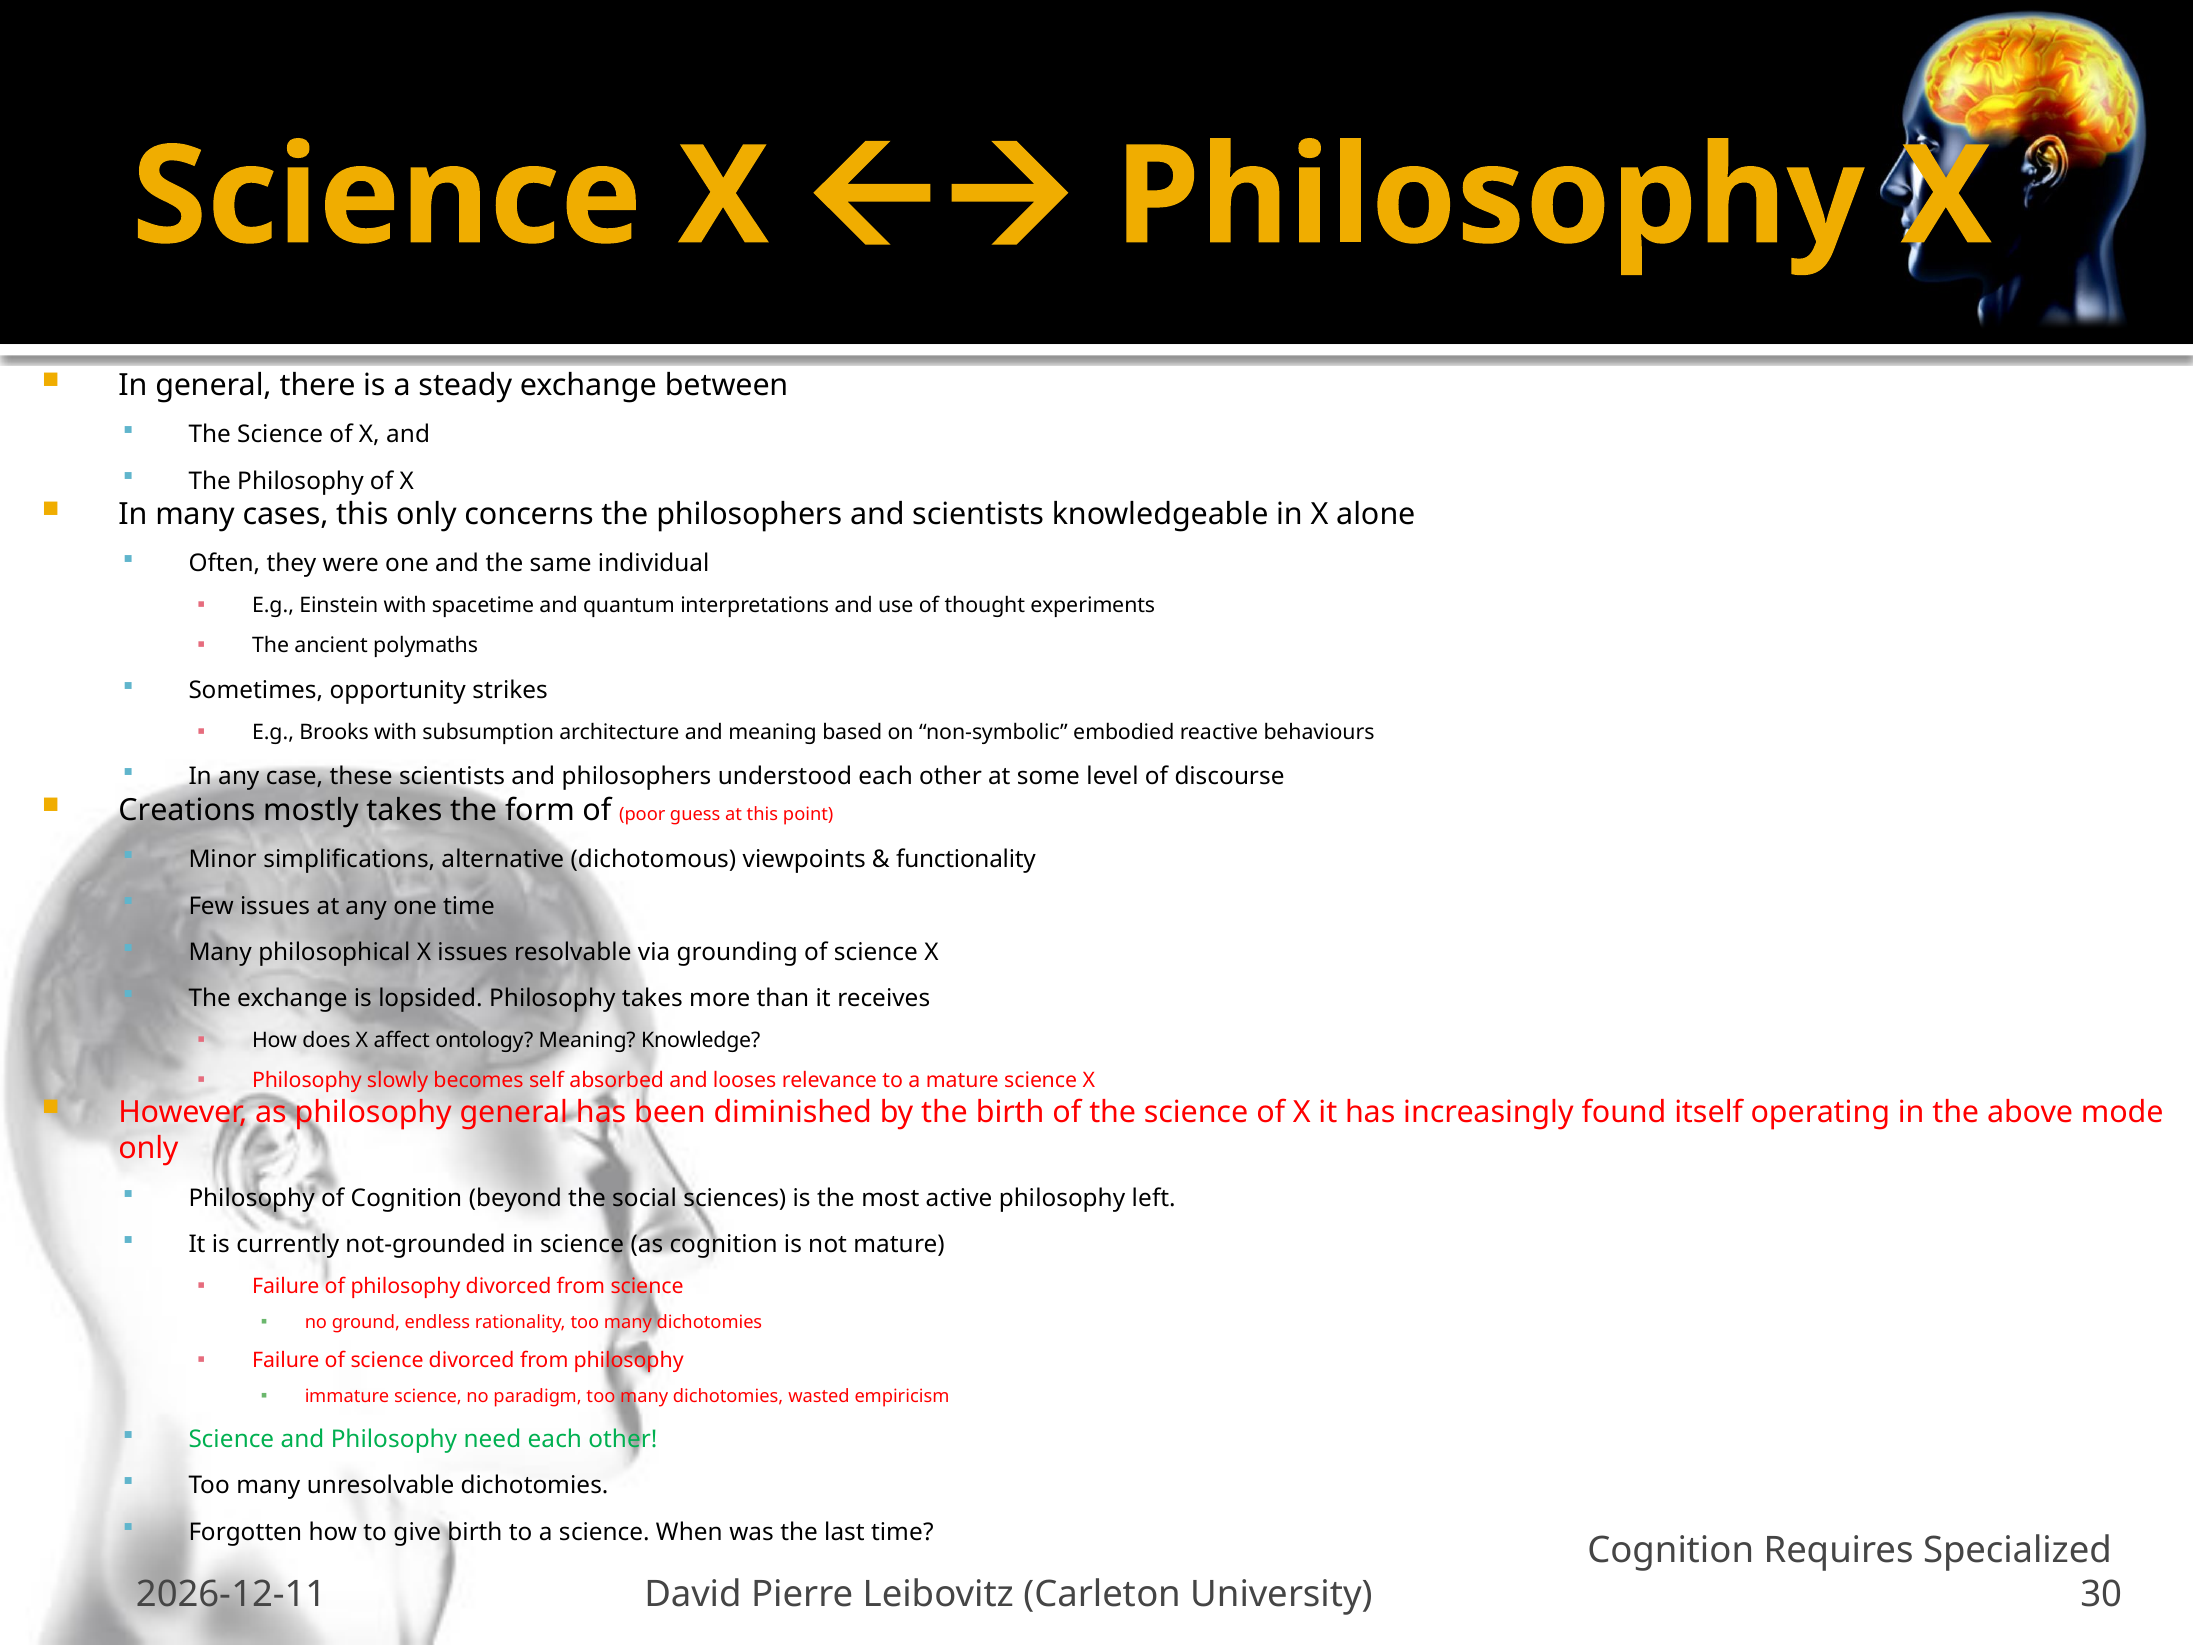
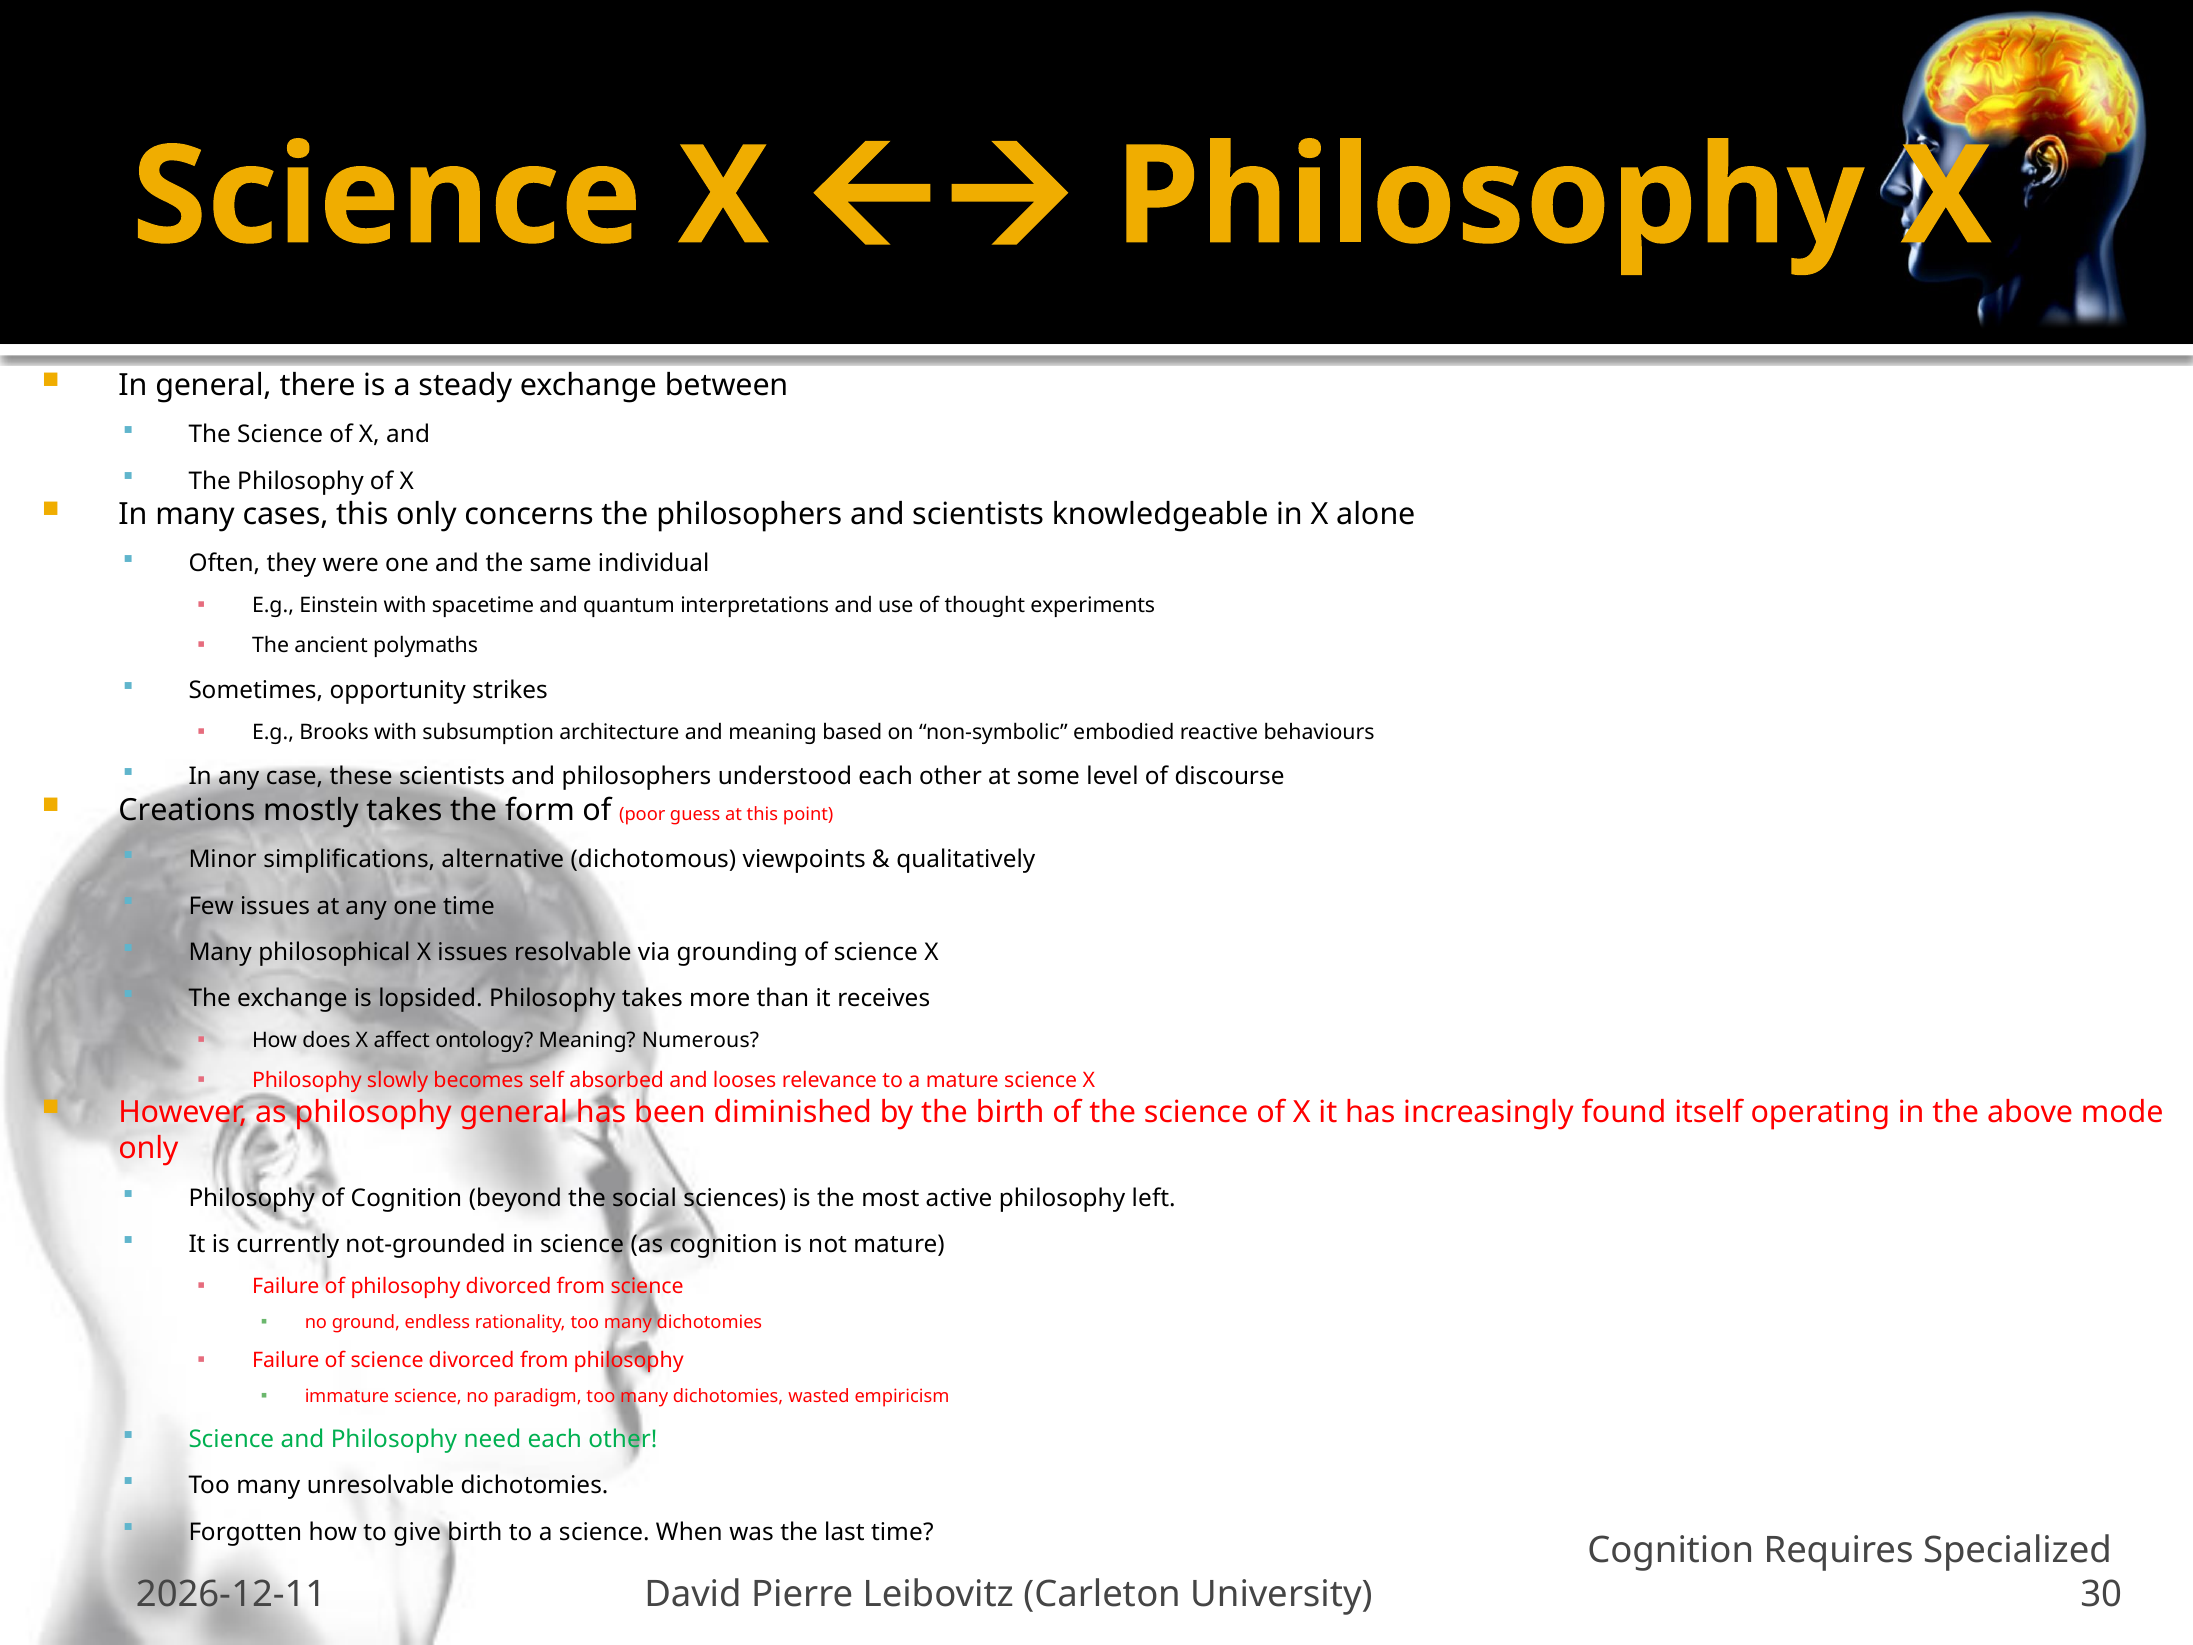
functionality: functionality -> qualitatively (966, 860)
Knowledge: Knowledge -> Numerous (700, 1040)
